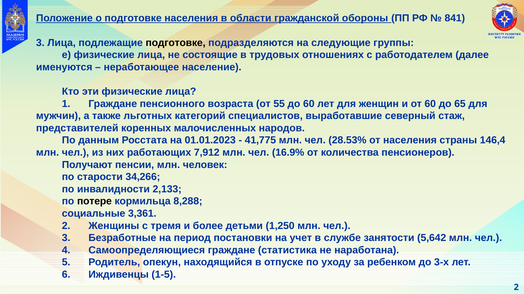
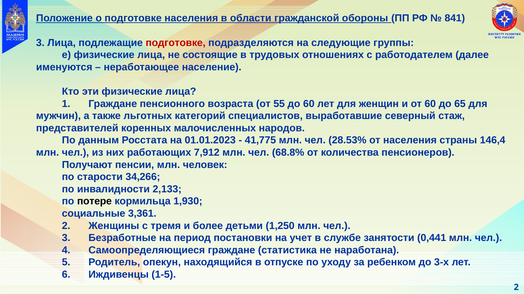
подготовке colour: black -> red (176, 43)
16.9%: 16.9% -> 68.8% (288, 153)
8,288: 8,288 -> 1,930 (188, 202)
5,642: 5,642 -> 0,441 (432, 239)
